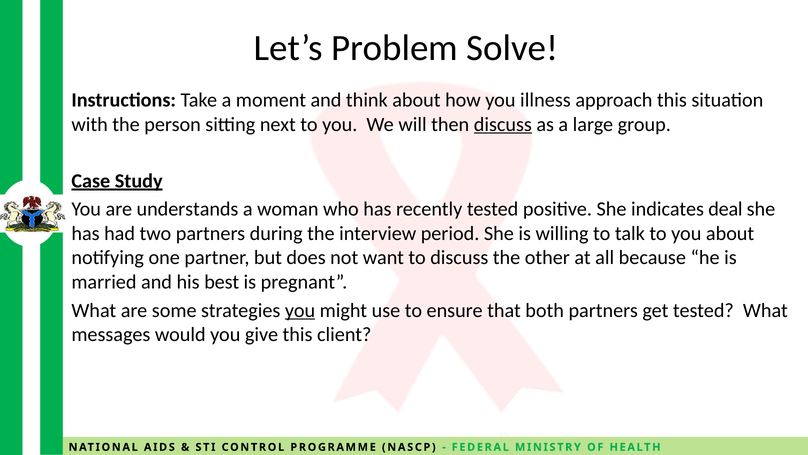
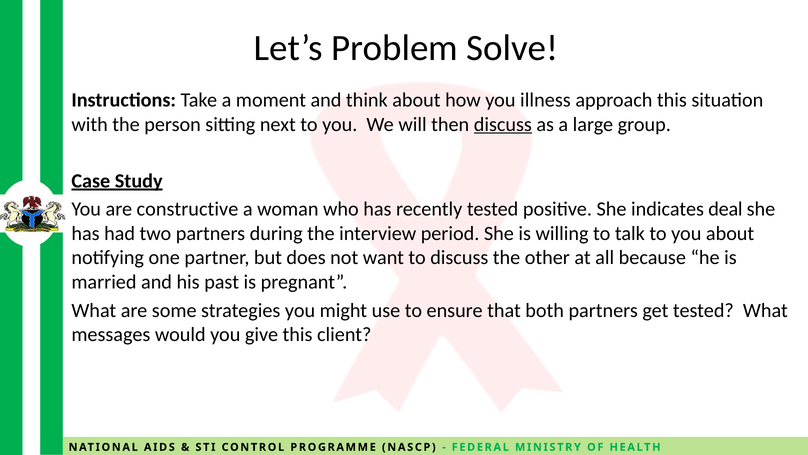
understands: understands -> constructive (187, 209)
best: best -> past (222, 282)
you underline: present -> none (300, 310)
